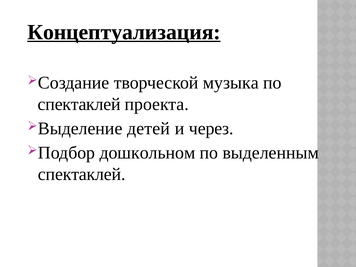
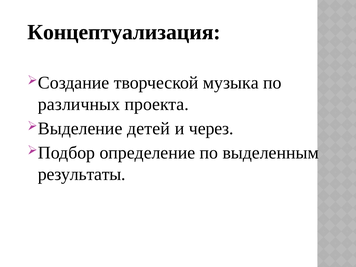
Концептуализация underline: present -> none (124, 32)
спектаклей: спектаклей -> различных (79, 104)
дошкольном: дошкольном -> определение (147, 153)
спектаклей: спектаклей -> результаты (82, 174)
